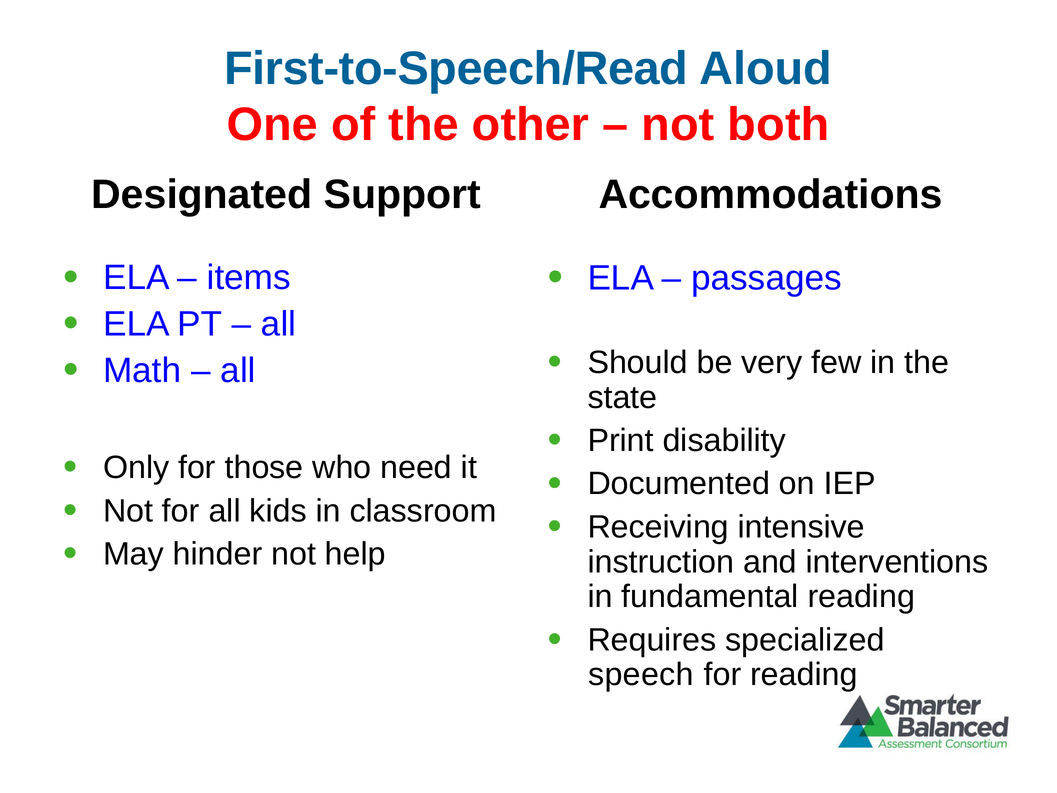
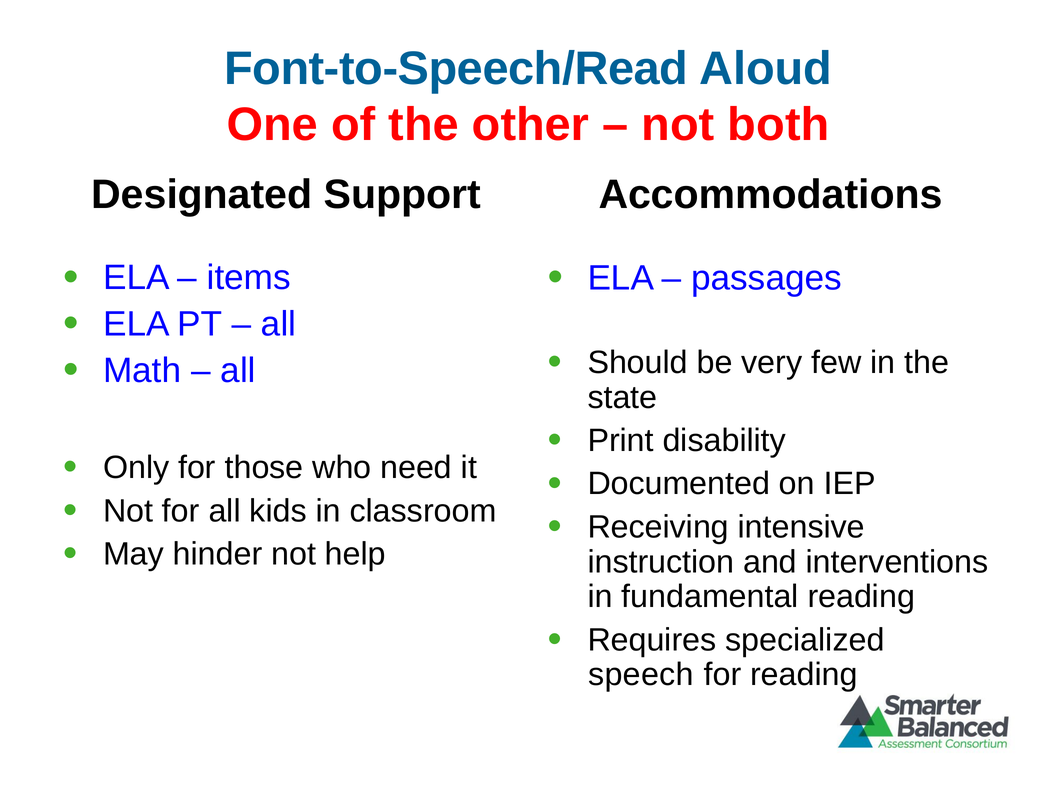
First-to-Speech/Read: First-to-Speech/Read -> Font-to-Speech/Read (456, 69)
